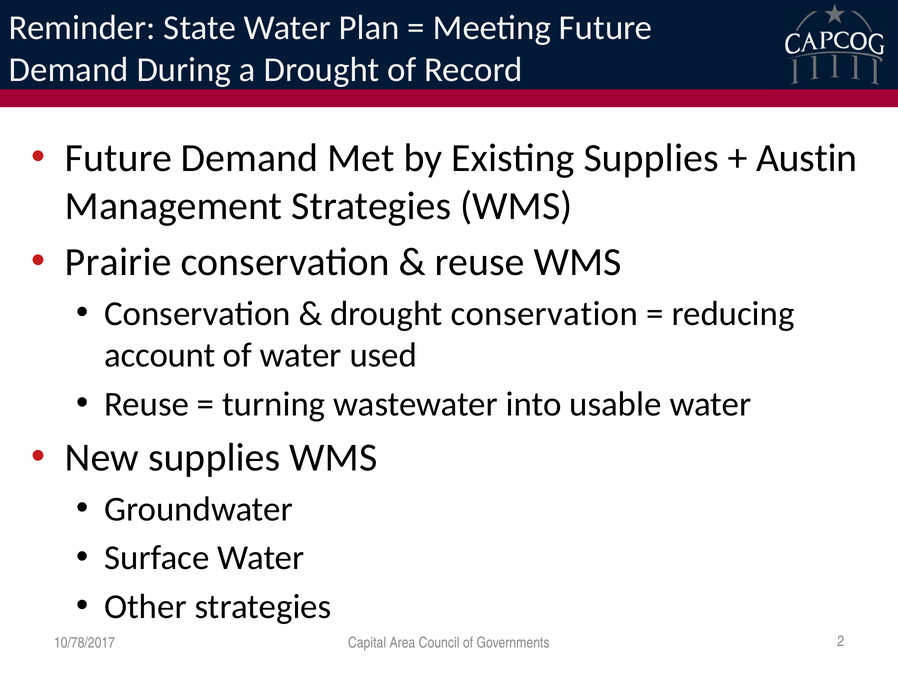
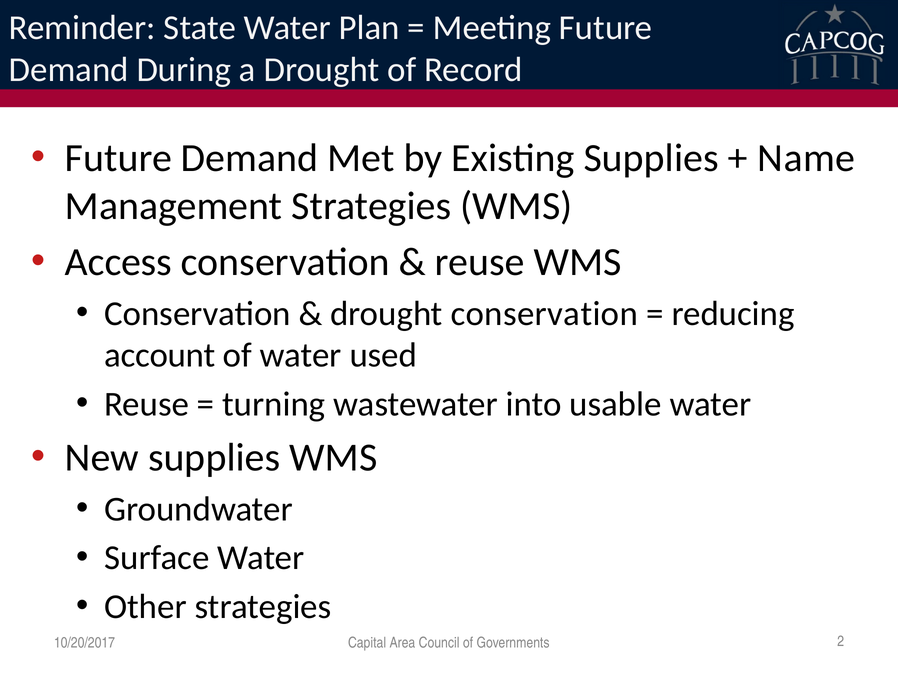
Austin: Austin -> Name (806, 158)
Prairie: Prairie -> Access (119, 262)
10/78/2017: 10/78/2017 -> 10/20/2017 (84, 643)
